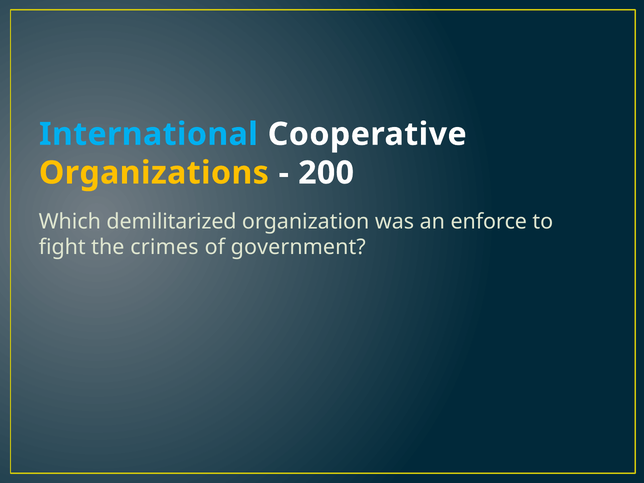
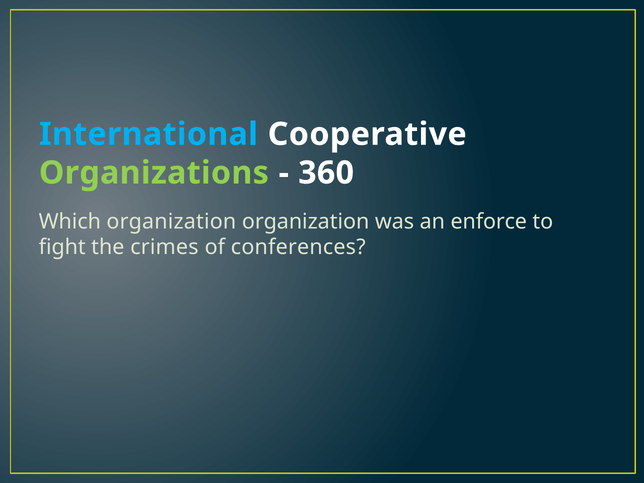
Organizations colour: yellow -> light green (154, 173)
200: 200 -> 360 (326, 173)
Which demilitarized: demilitarized -> organization (171, 222)
government: government -> conferences (298, 247)
